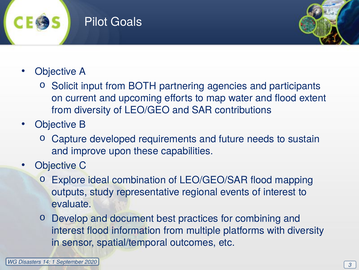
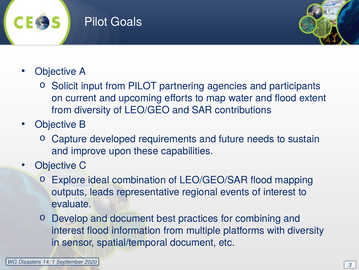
from BOTH: BOTH -> PILOT (142, 86)
study: study -> leads (102, 191)
spatial/temporal outcomes: outcomes -> document (193, 242)
